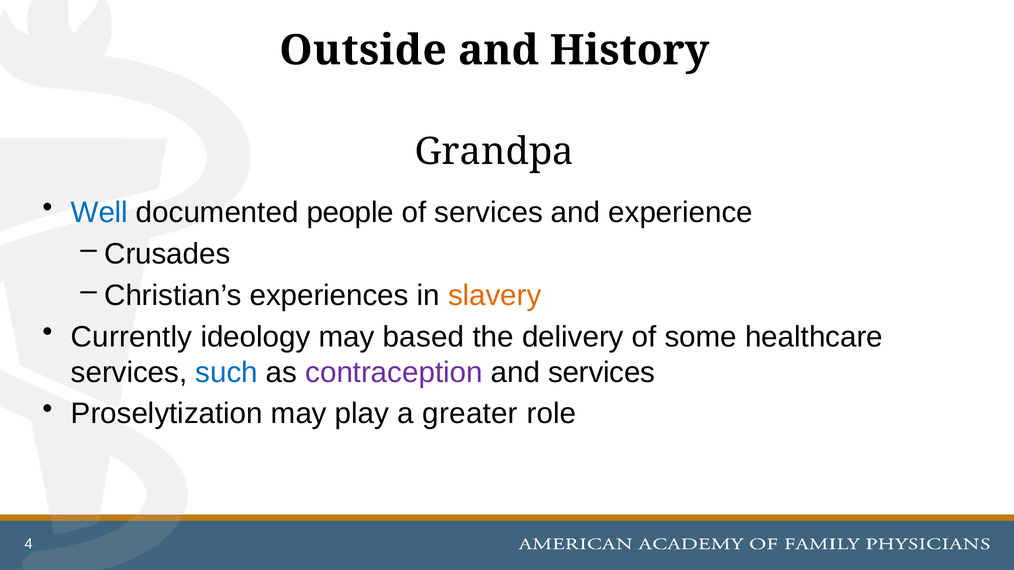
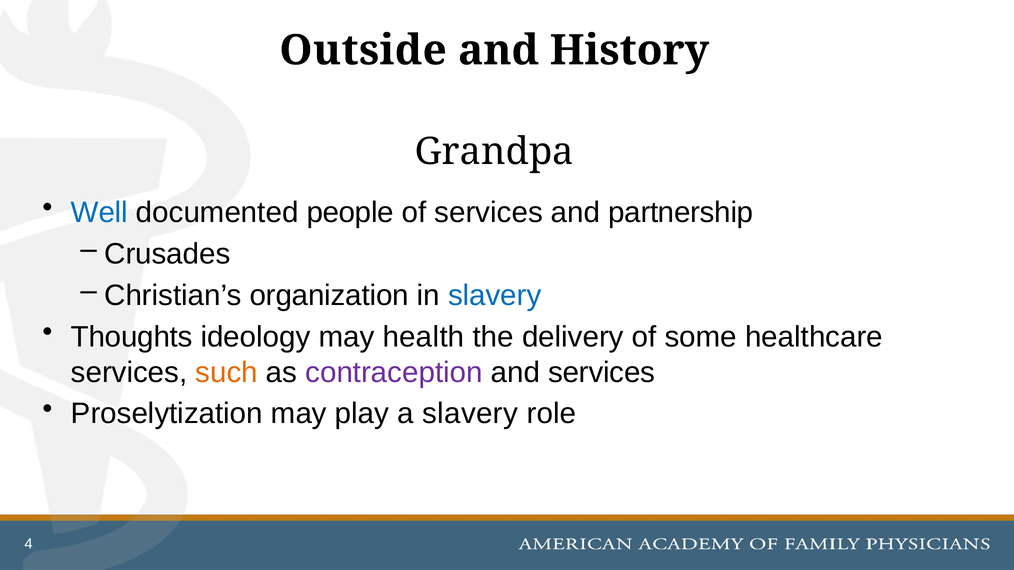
experience: experience -> partnership (681, 213)
experiences: experiences -> organization (329, 296)
slavery colour: orange -> blue (495, 296)
Currently: Currently -> Thoughts (132, 337)
based: based -> health (423, 337)
such colour: blue -> orange (227, 373)
a greater: greater -> slavery (470, 414)
